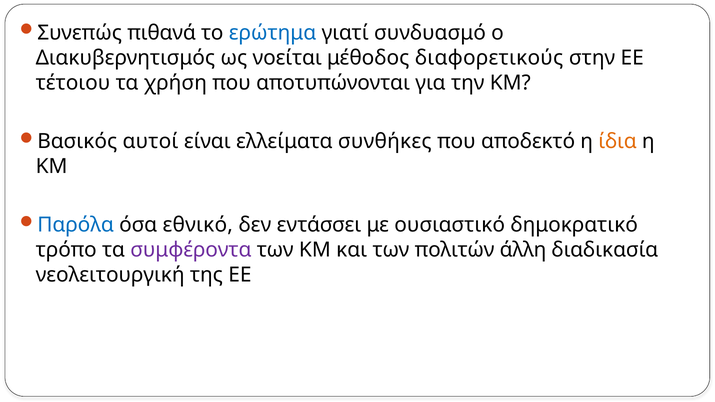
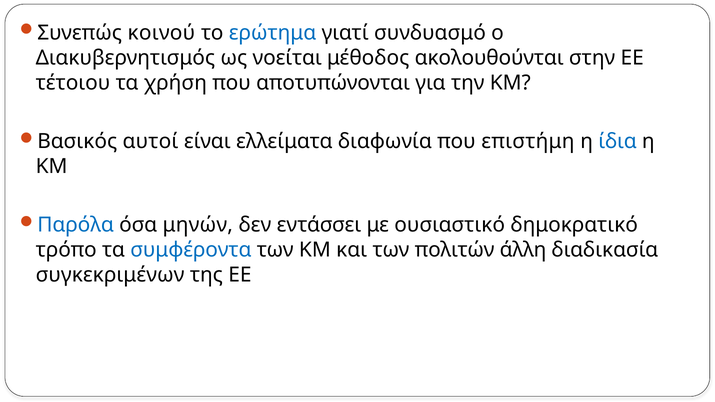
πιθανά: πιθανά -> κοινού (161, 33)
διαφορετικούς: διαφορετικούς -> ακολουθούνται (489, 58)
συνθήκες: συνθήκες -> διαφωνία (385, 141)
αποδεκτό: αποδεκτό -> επιστήμη (528, 141)
ίδια colour: orange -> blue (618, 141)
εθνικό: εθνικό -> μηνών (198, 225)
συμφέροντα colour: purple -> blue (191, 250)
νεολειτουργική: νεολειτουργική -> συγκεκριμένων (110, 275)
